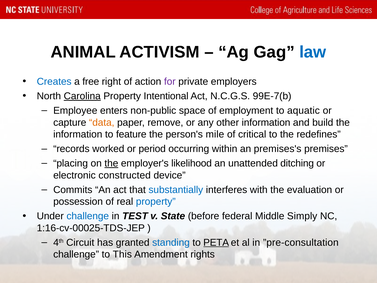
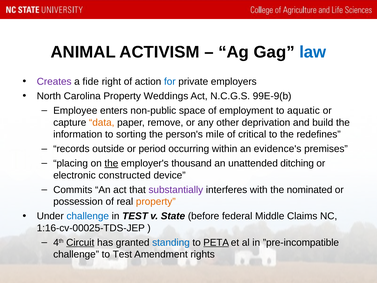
Creates colour: blue -> purple (54, 82)
free: free -> fide (91, 82)
for colour: purple -> blue (170, 82)
Carolina underline: present -> none (82, 96)
Intentional: Intentional -> Weddings (166, 96)
99E-7(b: 99E-7(b -> 99E-9(b (272, 96)
other information: information -> deprivation (266, 122)
feature: feature -> sorting (131, 134)
worked: worked -> outside (108, 149)
premises's: premises's -> evidence's (278, 149)
likelihood: likelihood -> thousand (192, 163)
substantially colour: blue -> purple (176, 190)
evaluation: evaluation -> nominated (310, 190)
property colour: blue -> orange (156, 201)
Simply: Simply -> Claims (302, 216)
Circuit underline: none -> present (80, 242)
”pre-consultation: ”pre-consultation -> ”pre-incompatible (301, 242)
to This: This -> Test (122, 254)
